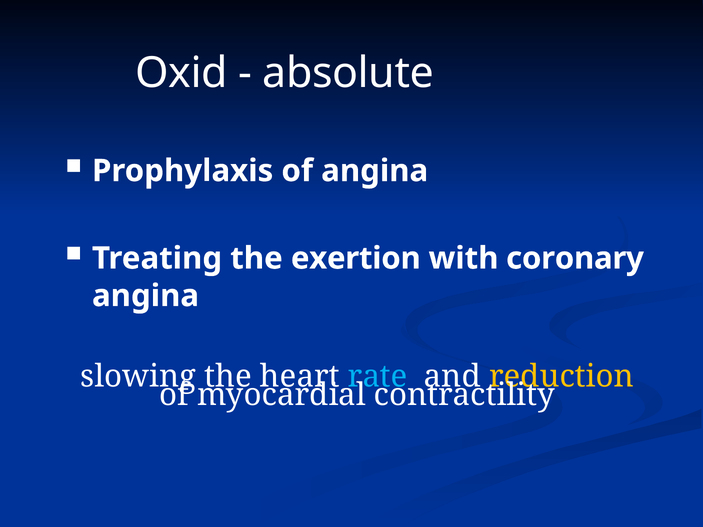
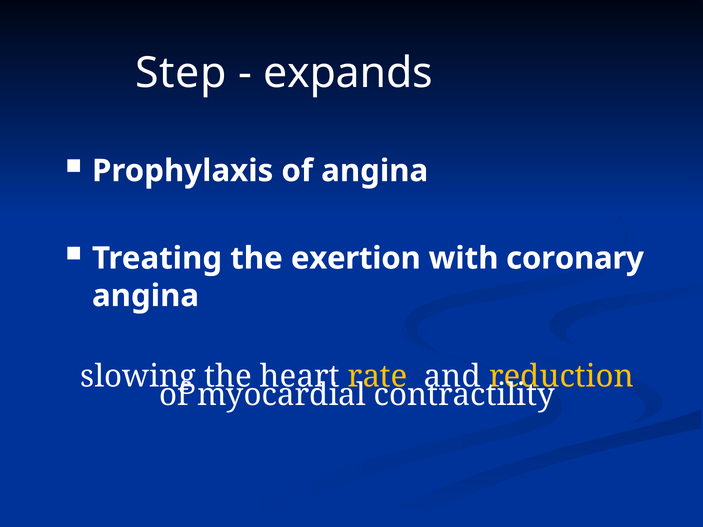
Oxid: Oxid -> Step (181, 73)
absolute: absolute -> expands (348, 73)
rate colour: light blue -> yellow (378, 377)
